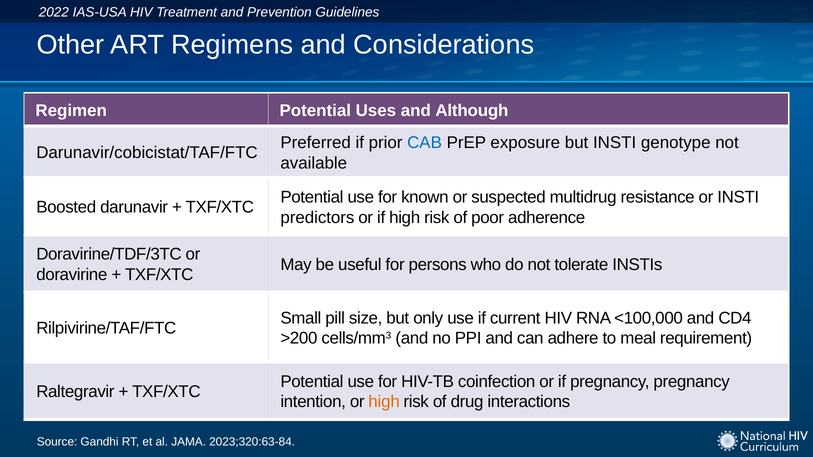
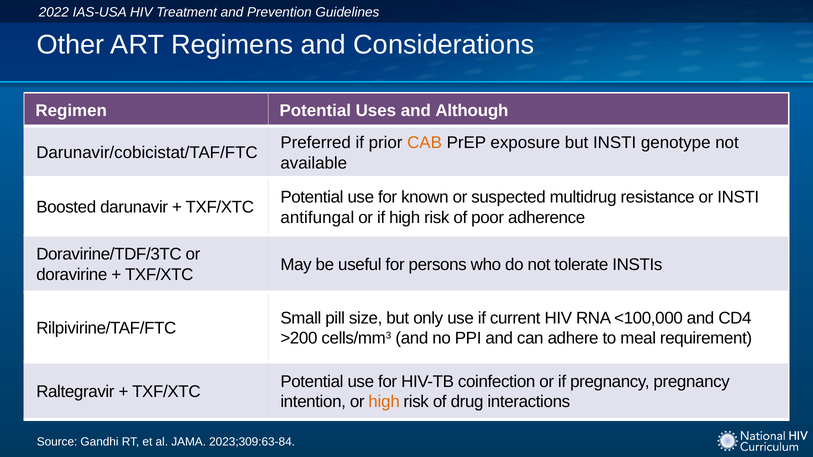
CAB colour: blue -> orange (425, 143)
predictors: predictors -> antifungal (317, 218)
2023;320:63-84: 2023;320:63-84 -> 2023;309:63-84 (252, 442)
